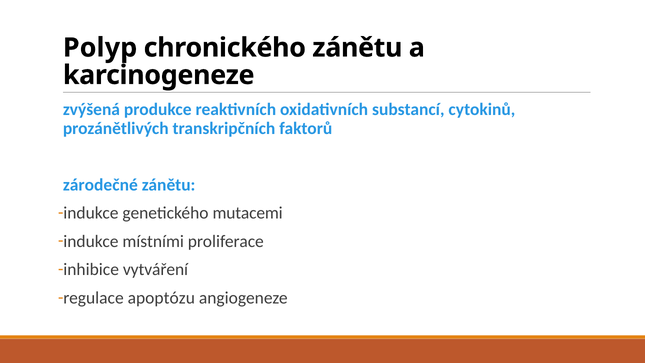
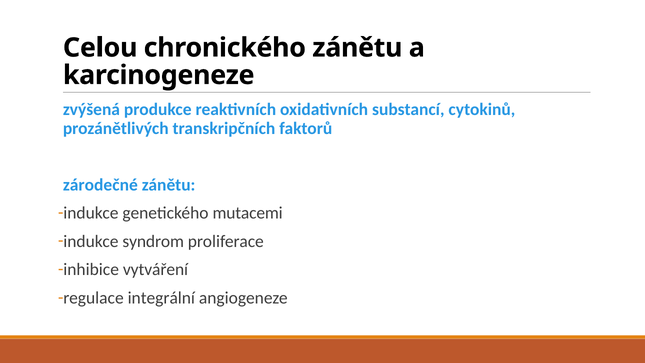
Polyp: Polyp -> Celou (100, 48)
místními: místními -> syndrom (153, 241)
apoptózu: apoptózu -> integrální (161, 298)
